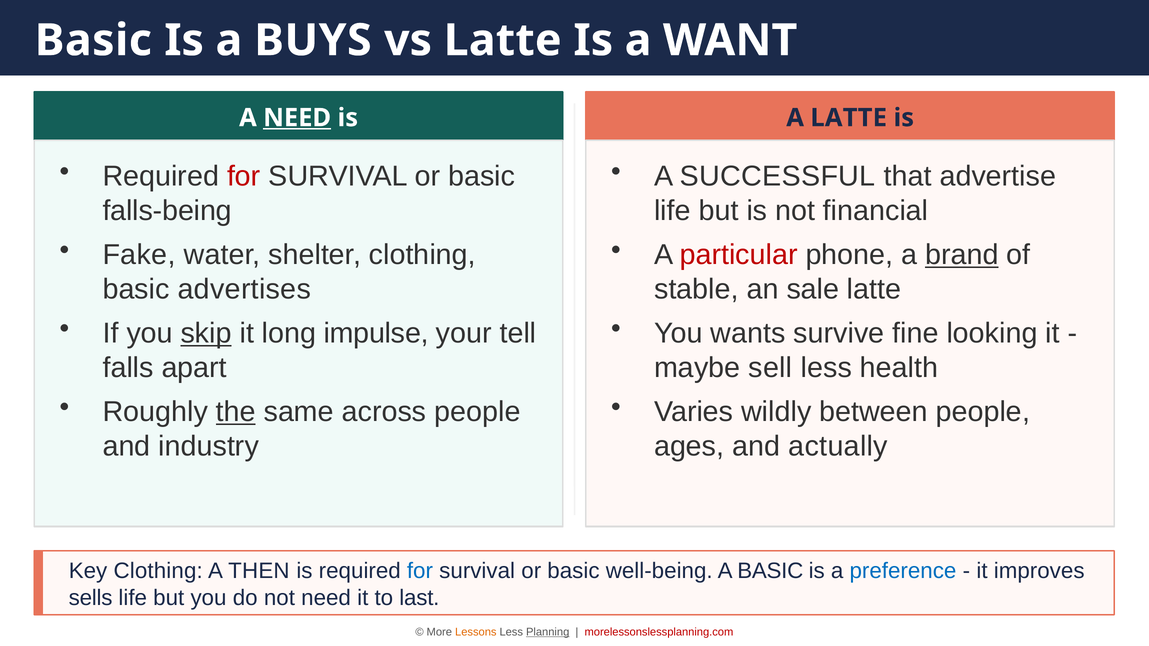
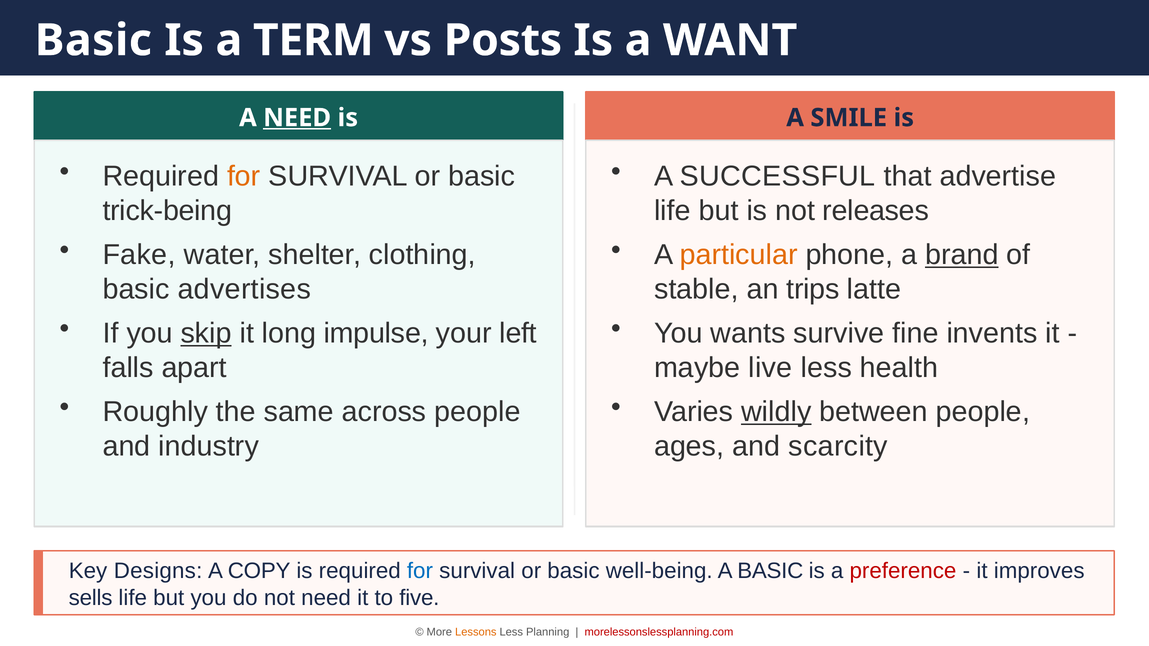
BUYS: BUYS -> TERM (313, 40)
vs Latte: Latte -> Posts (503, 40)
A LATTE: LATTE -> SMILE (849, 118)
for colour: red -> orange (244, 177)
falls-being: falls-being -> trick-being (167, 211)
financial: financial -> releases (876, 211)
particular colour: red -> orange (739, 255)
sale: sale -> trips (813, 290)
tell: tell -> left (518, 334)
looking: looking -> invents (992, 334)
sell: sell -> live (770, 368)
the underline: present -> none (236, 412)
wildly underline: none -> present (776, 412)
actually: actually -> scarcity (838, 447)
Key Clothing: Clothing -> Designs (158, 571)
THEN: THEN -> COPY (259, 571)
preference colour: blue -> red (903, 571)
last: last -> five (419, 598)
Planning underline: present -> none (548, 632)
